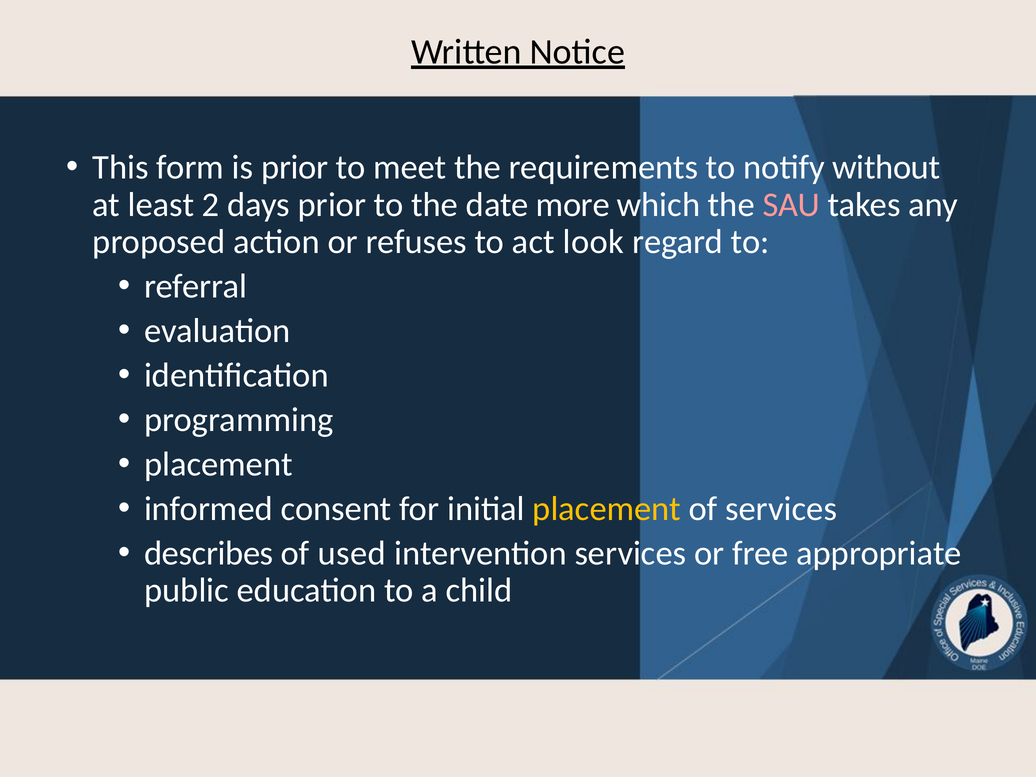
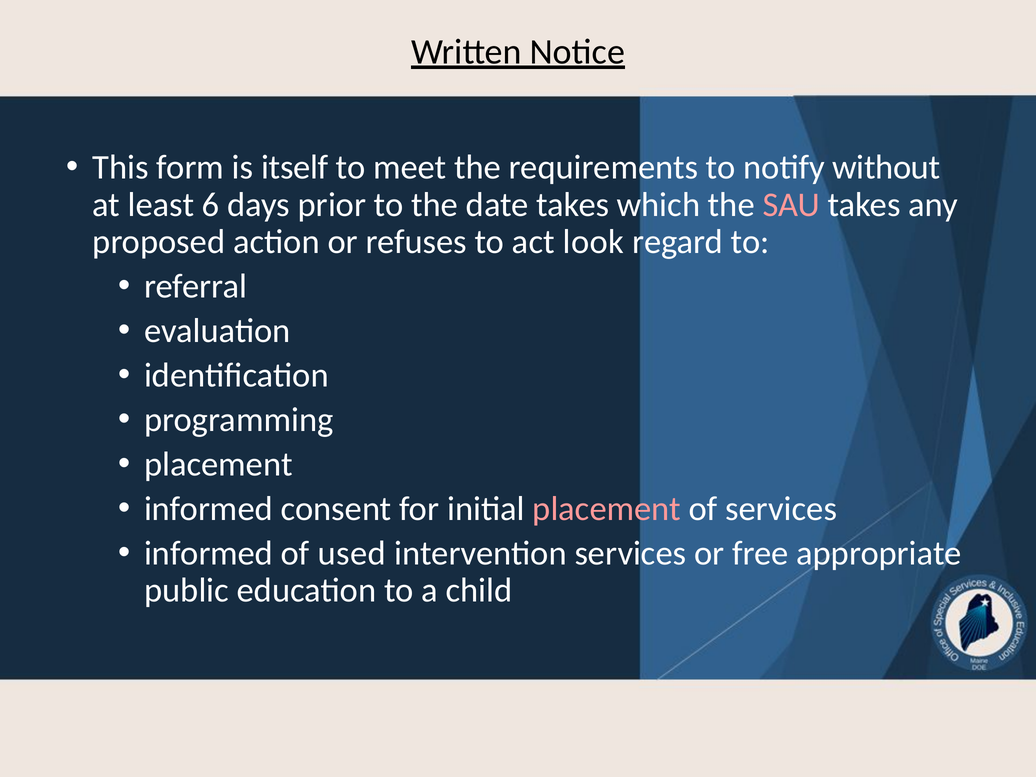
is prior: prior -> itself (295, 167)
2: 2 -> 6 (211, 205)
date more: more -> takes (573, 205)
placement colour: yellow -> pink (607, 509)
describes: describes -> informed (209, 553)
